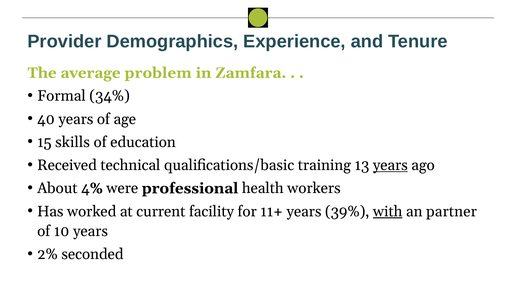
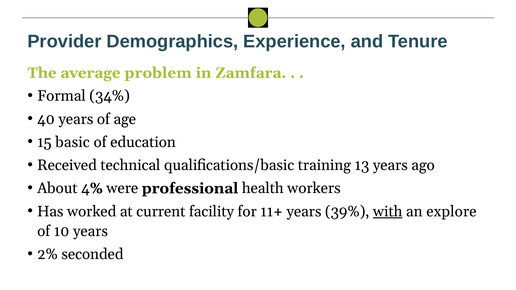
skills: skills -> basic (73, 142)
years underline: present -> none (390, 165)
partner: partner -> explore (451, 212)
